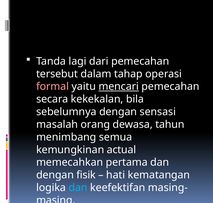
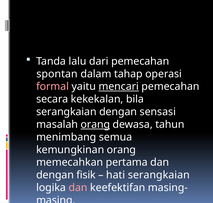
lagi: lagi -> lalu (78, 61)
tersebut: tersebut -> spontan (57, 74)
sebelumnya: sebelumnya -> serangkaian (66, 112)
orang underline: none -> present (95, 124)
kemungkinan actual: actual -> orang (121, 150)
hati kematangan: kematangan -> serangkaian (159, 175)
dan colour: light blue -> pink (78, 187)
